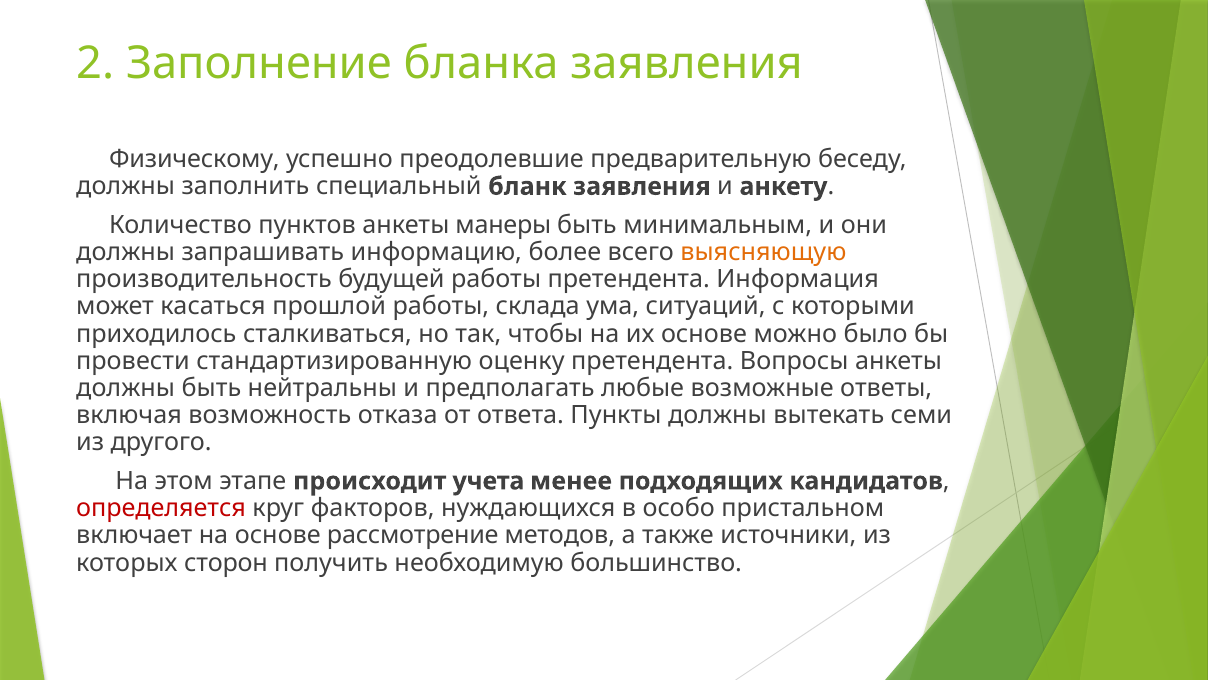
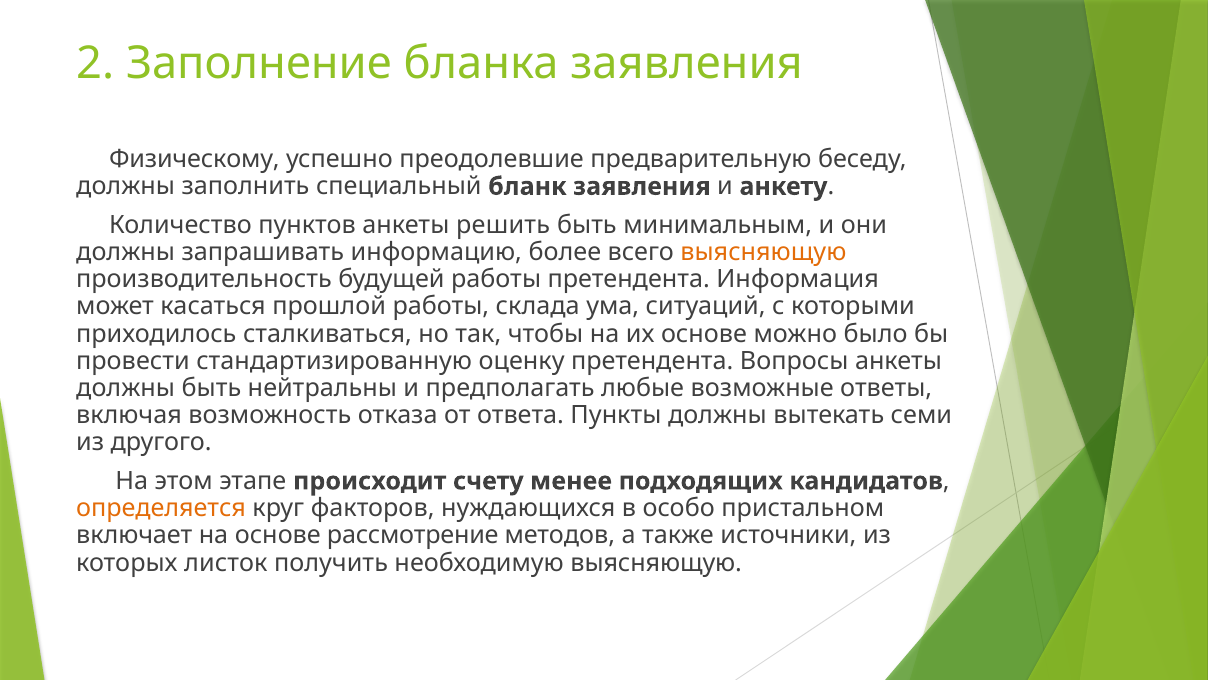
манеры: манеры -> решить (503, 225)
учета: учета -> счету (488, 481)
определяется colour: red -> orange (161, 508)
сторон: сторон -> листок (226, 562)
необходимую большинство: большинство -> выясняющую (656, 562)
